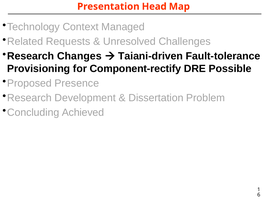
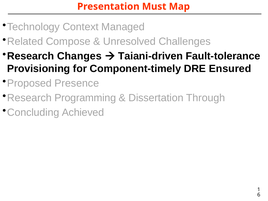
Head: Head -> Must (154, 7)
Requests: Requests -> Compose (68, 41)
Component-rectify: Component-rectify -> Component-timely (135, 69)
Possible: Possible -> Ensured (230, 69)
Development: Development -> Programming (85, 98)
Problem: Problem -> Through (206, 98)
